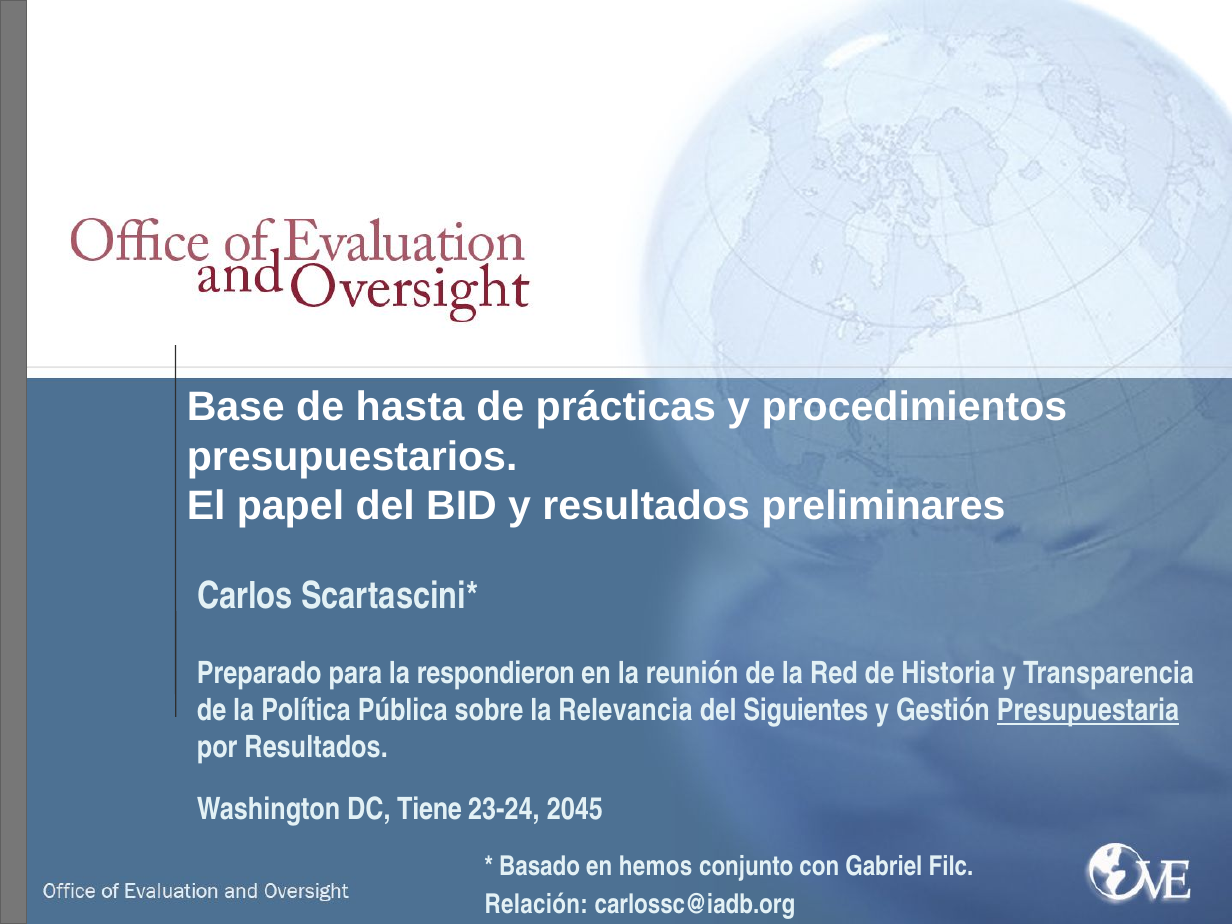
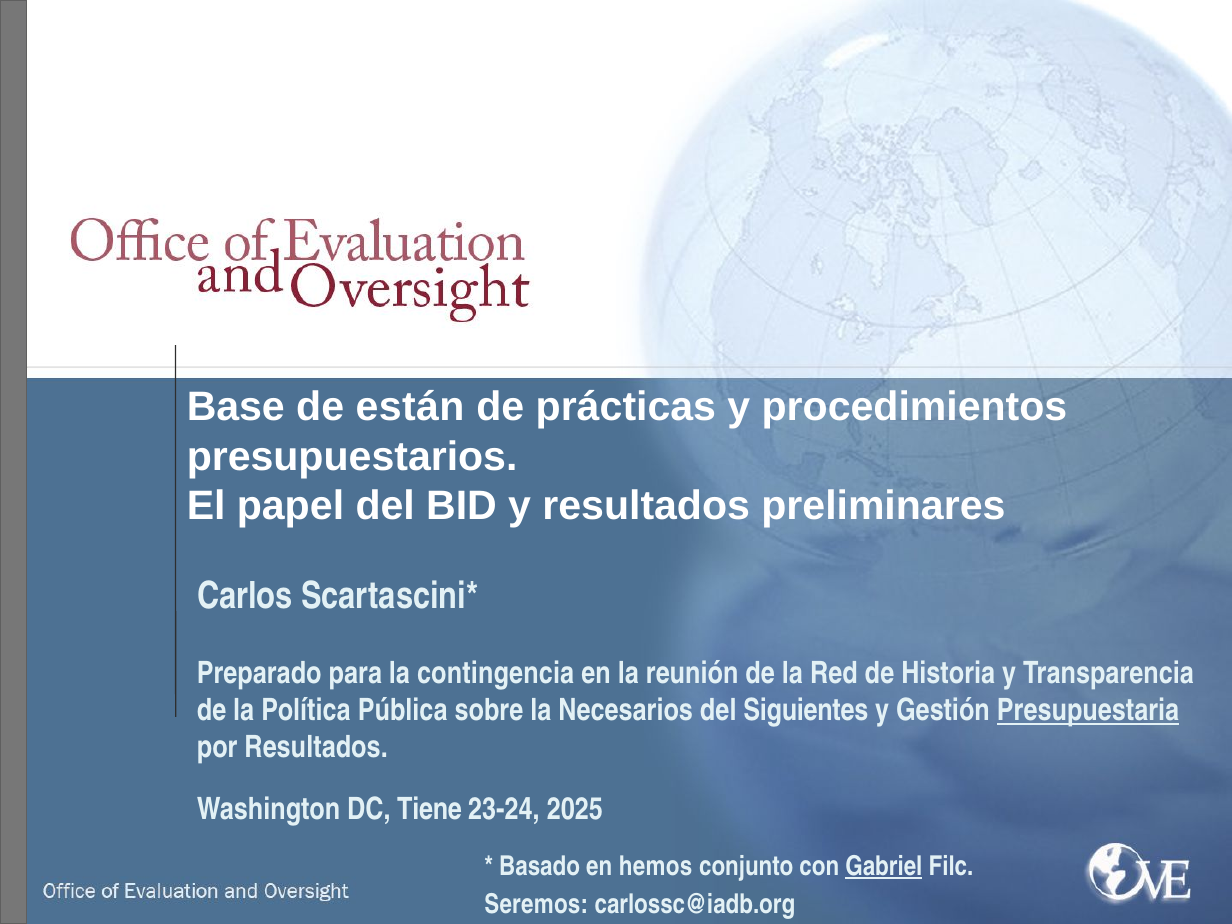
hasta: hasta -> están (410, 407)
respondieron: respondieron -> contingencia (496, 673)
Relevancia: Relevancia -> Necesarios (626, 710)
2045: 2045 -> 2025 (575, 810)
Gabriel underline: none -> present (884, 866)
Relación: Relación -> Seremos (536, 905)
